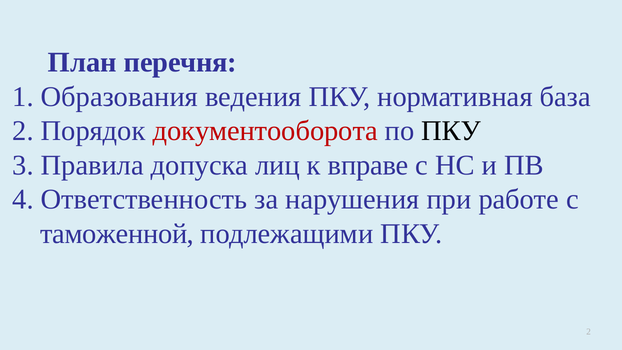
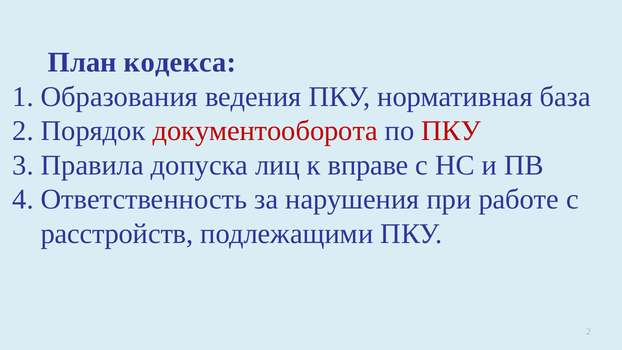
перечня: перечня -> кодекса (180, 63)
ПКУ colour: black -> red (451, 131)
таможенной: таможенной -> расстройств (117, 234)
